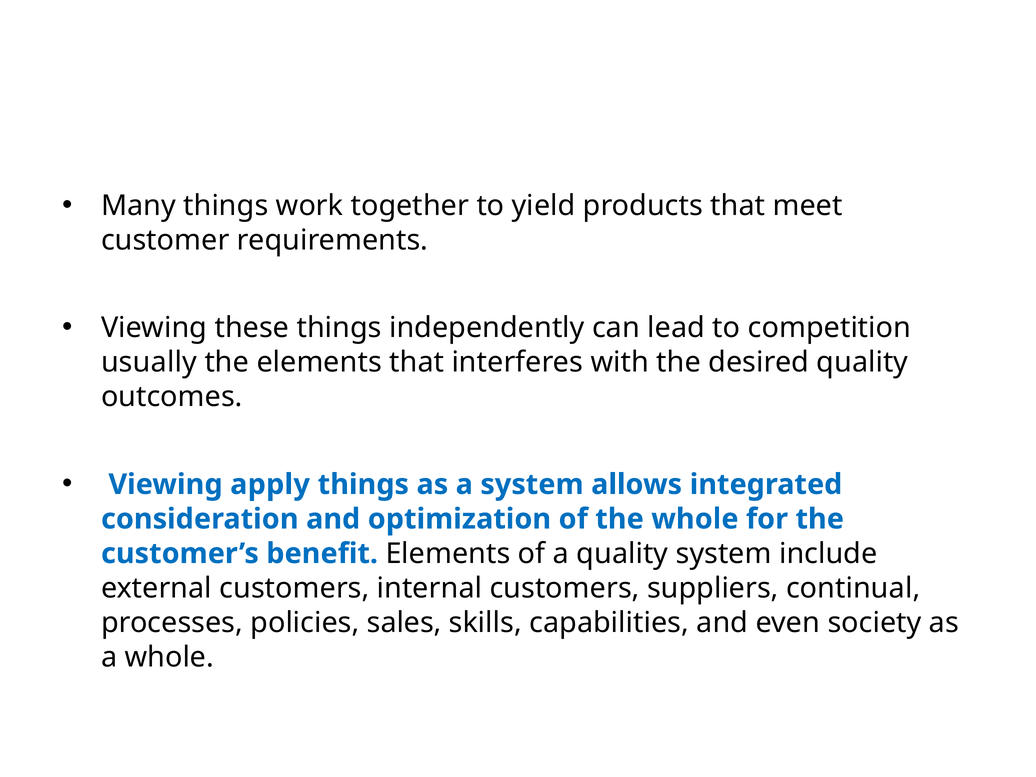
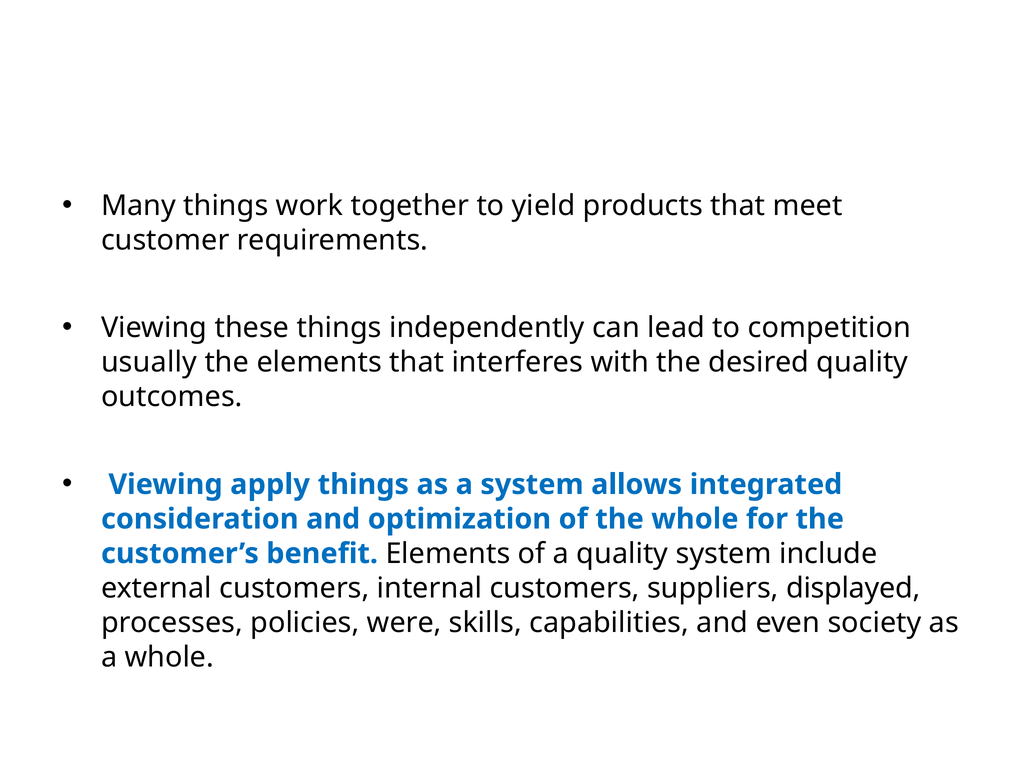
continual: continual -> displayed (853, 588)
sales: sales -> were (404, 623)
